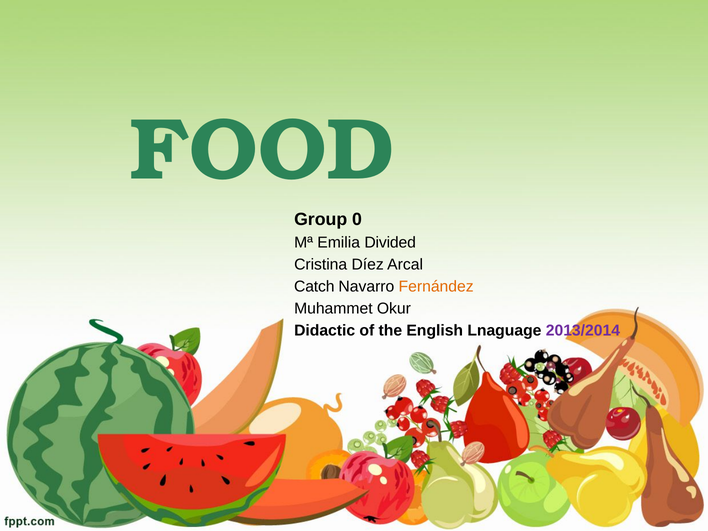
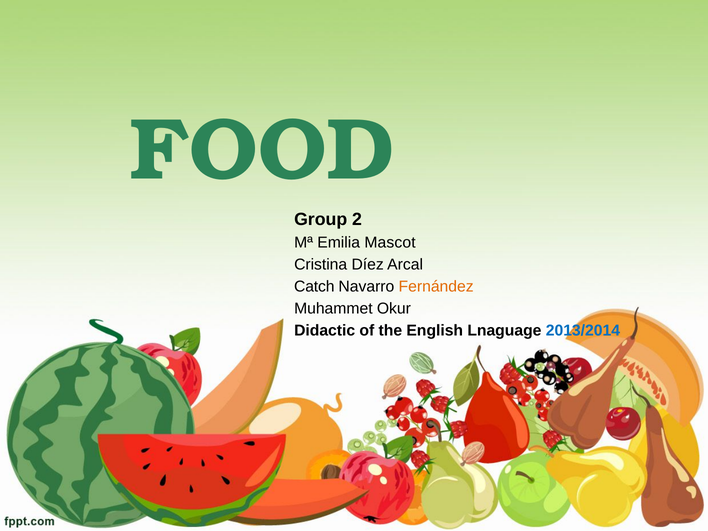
0: 0 -> 2 (357, 220)
Divided: Divided -> Mascot (390, 243)
2013/2014 colour: purple -> blue (583, 331)
